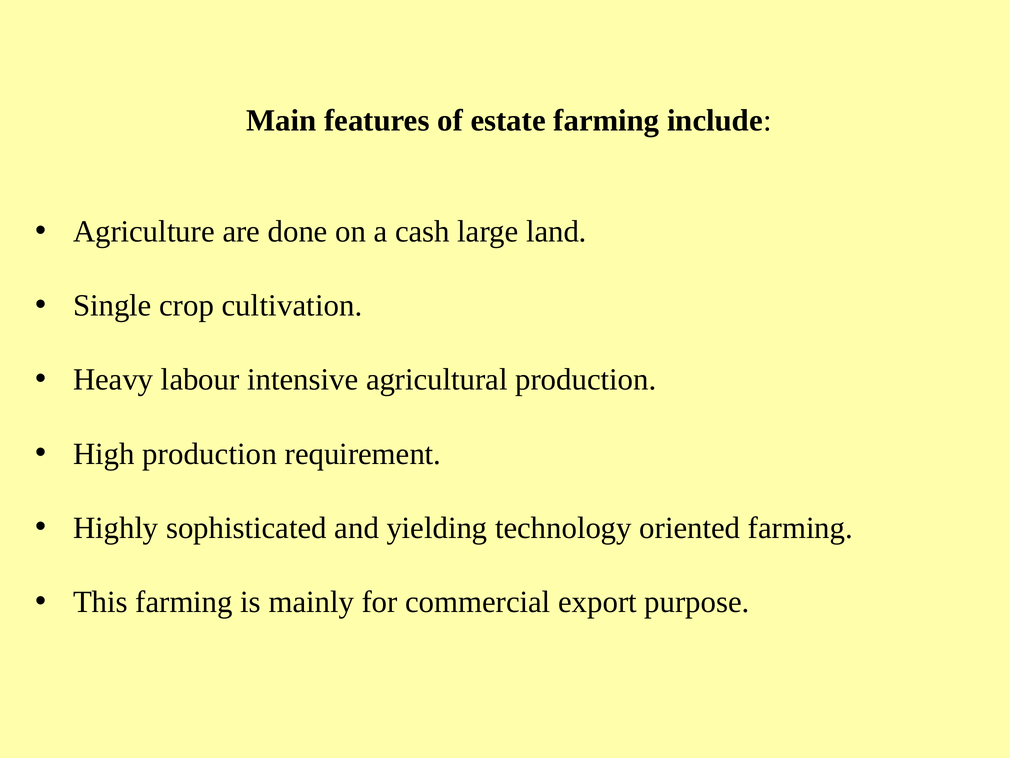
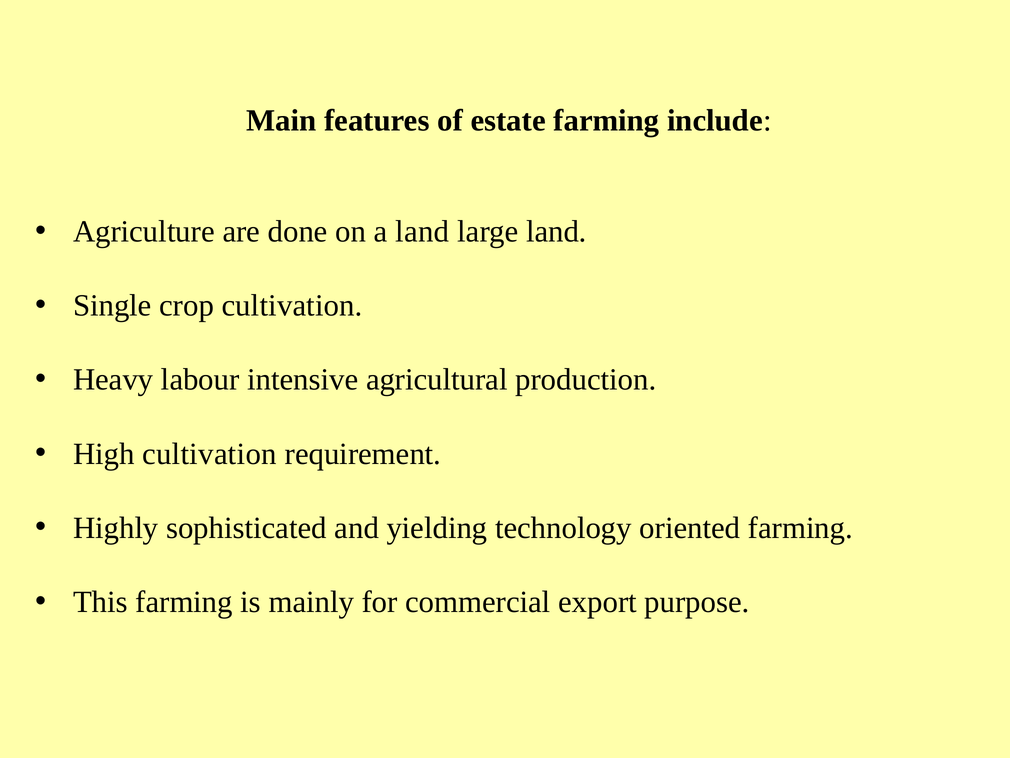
a cash: cash -> land (422, 231)
High production: production -> cultivation (209, 454)
